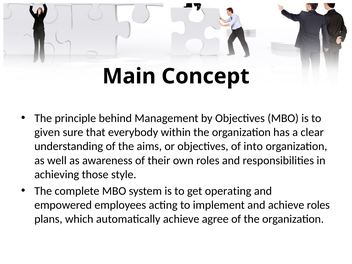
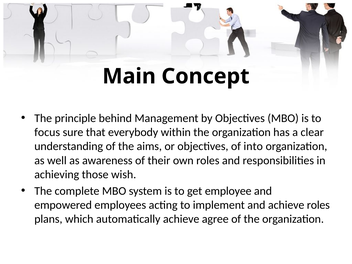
given: given -> focus (47, 132)
style: style -> wish (124, 174)
operating: operating -> employee (228, 191)
